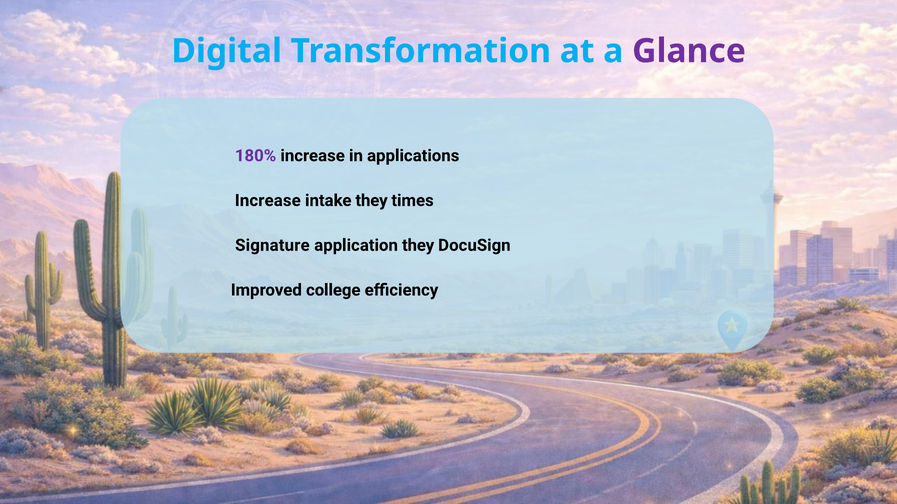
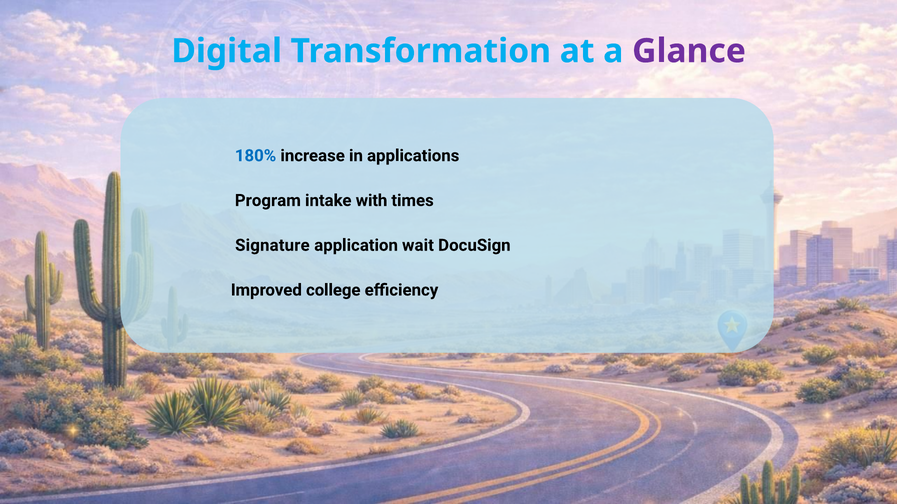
180% colour: purple -> blue (256, 156)
Increase: Increase -> Program (268, 201)
intake they: they -> with (372, 201)
application they: they -> wait (418, 246)
